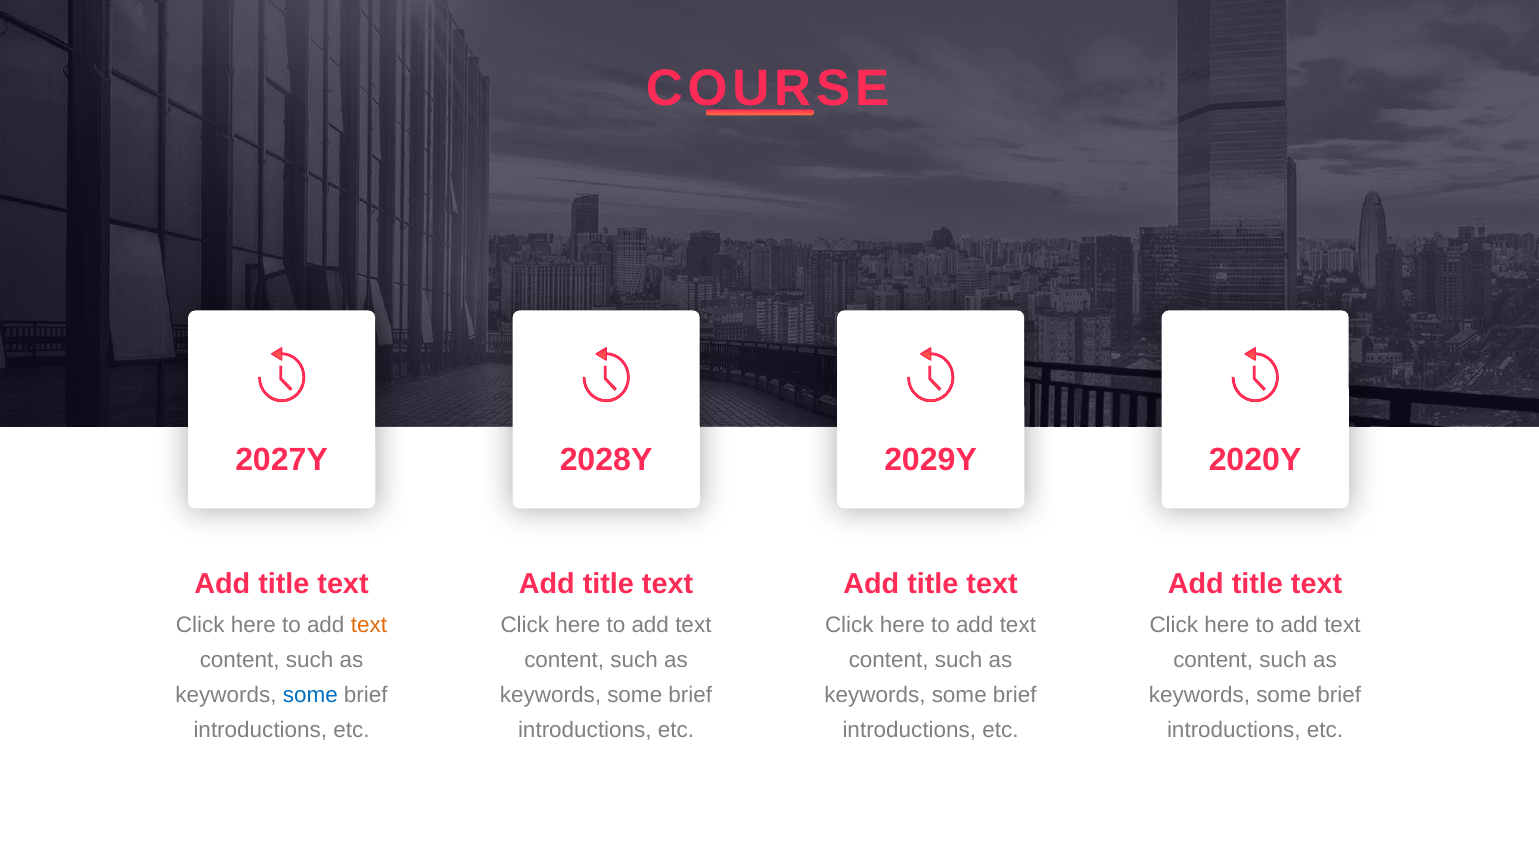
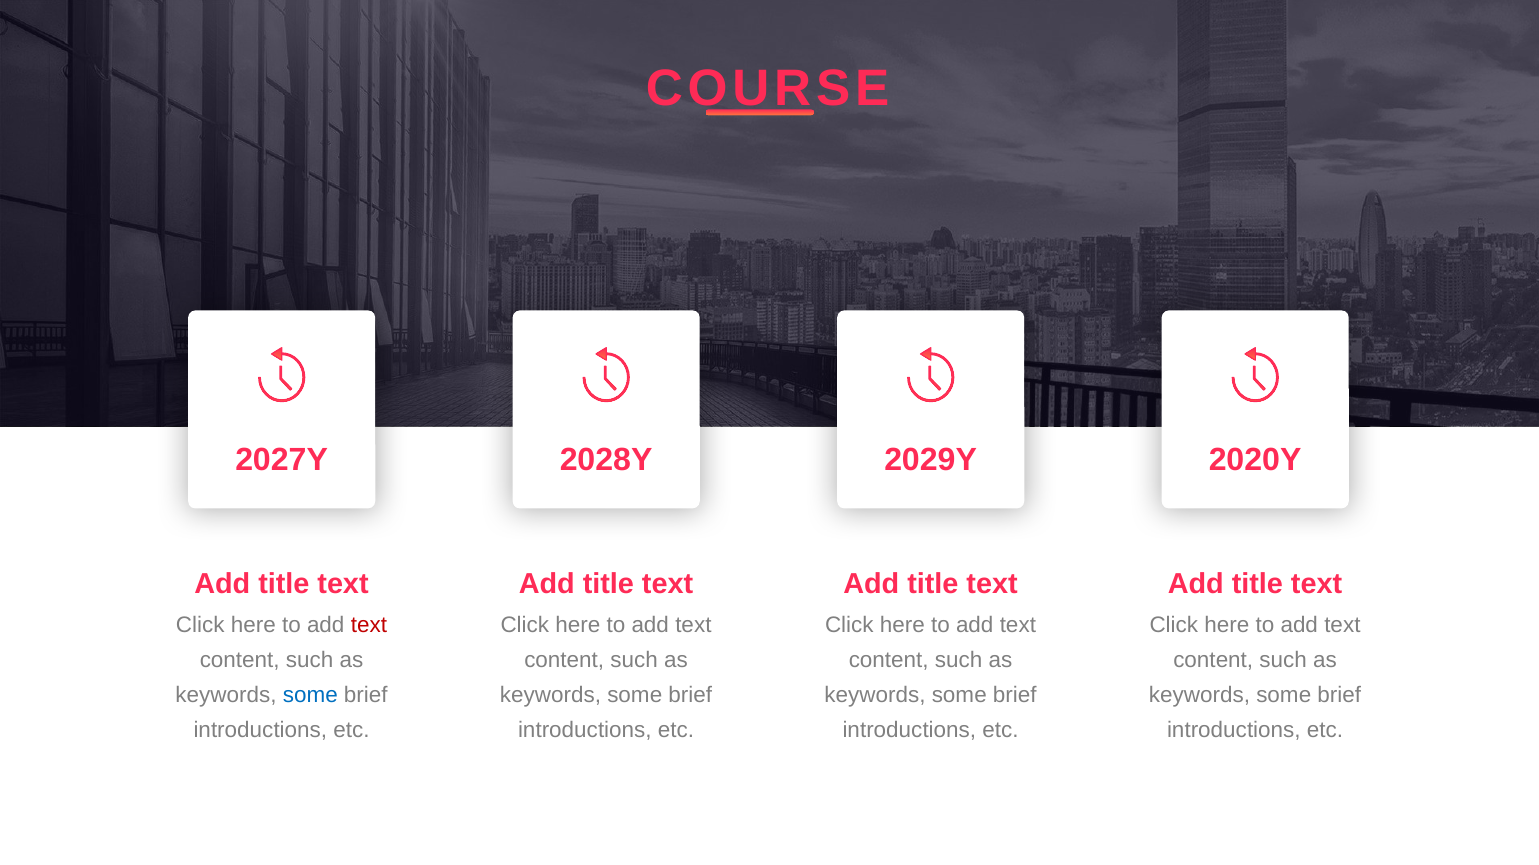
text colour: orange -> red (369, 626)
